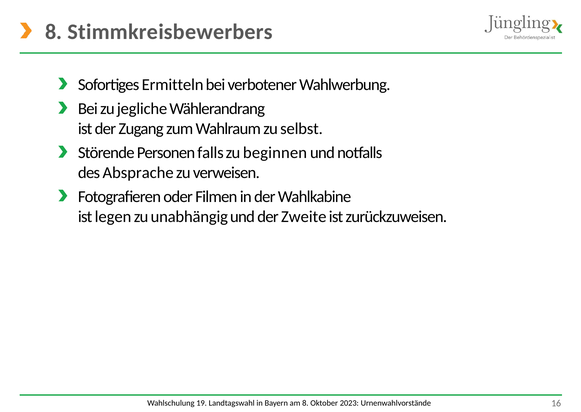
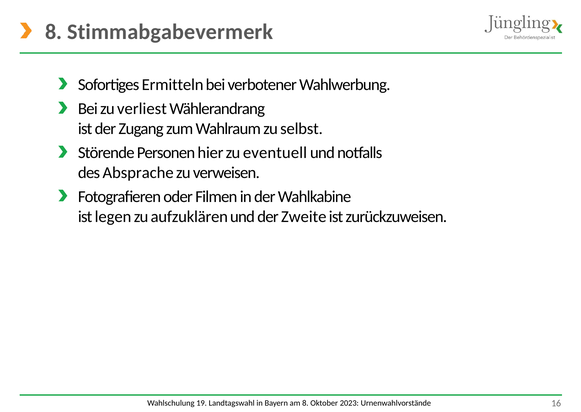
Stimmkreisbewerbers: Stimmkreisbewerbers -> Stimmabgabevermerk (170, 32)
jegliche: jegliche -> verliest (142, 109)
falls: falls -> hier (210, 153)
beginnen: beginnen -> eventuell (275, 153)
unabhängig: unabhängig -> aufzuklären (189, 216)
